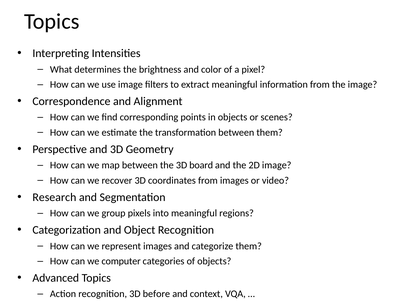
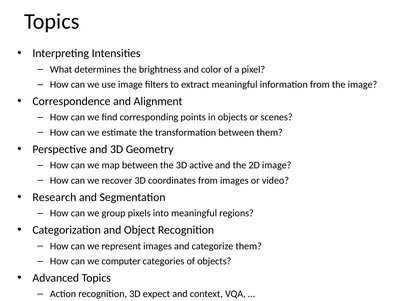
board: board -> active (201, 165)
before: before -> expect (156, 294)
